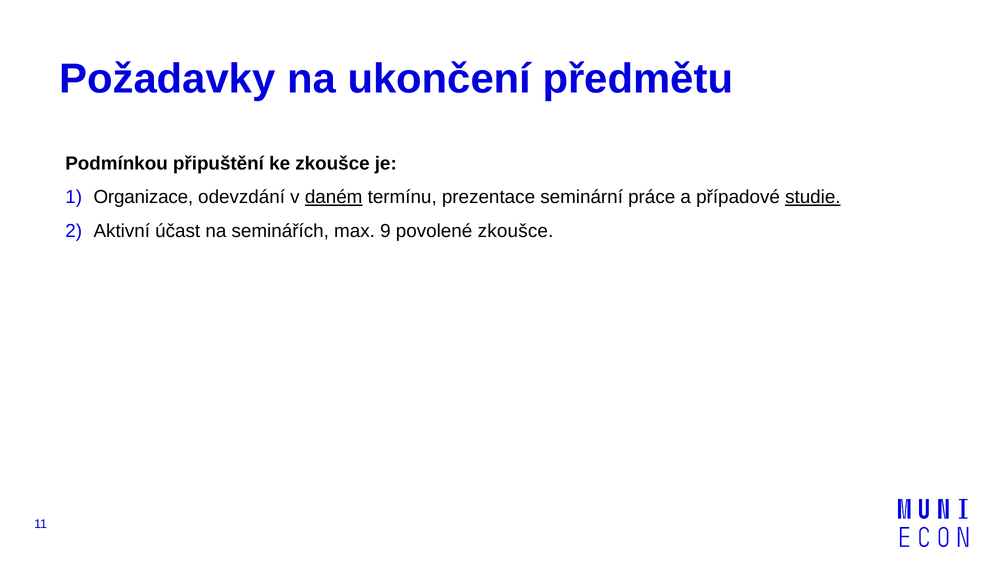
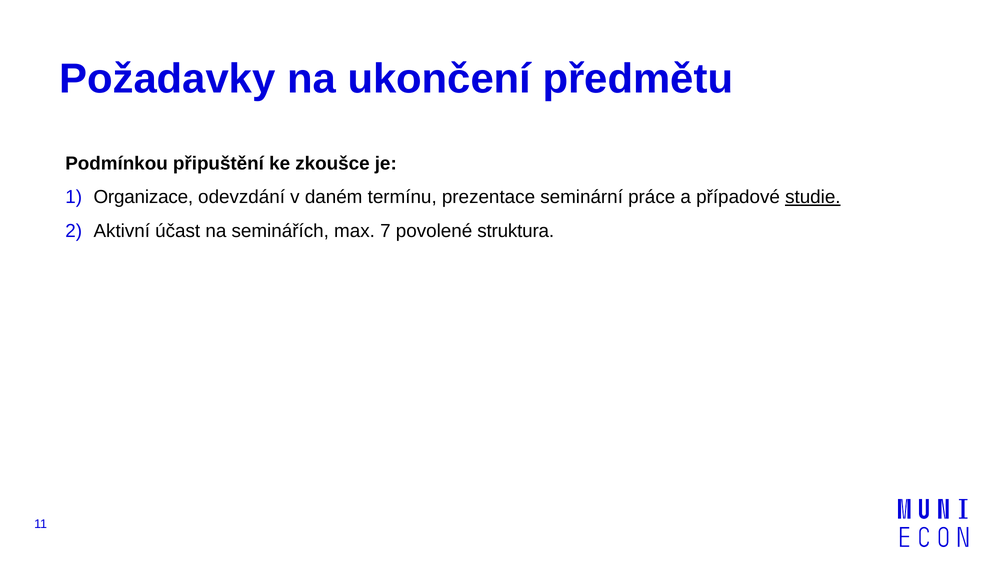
daném underline: present -> none (334, 197)
9: 9 -> 7 (385, 231)
povolené zkoušce: zkoušce -> struktura (516, 231)
